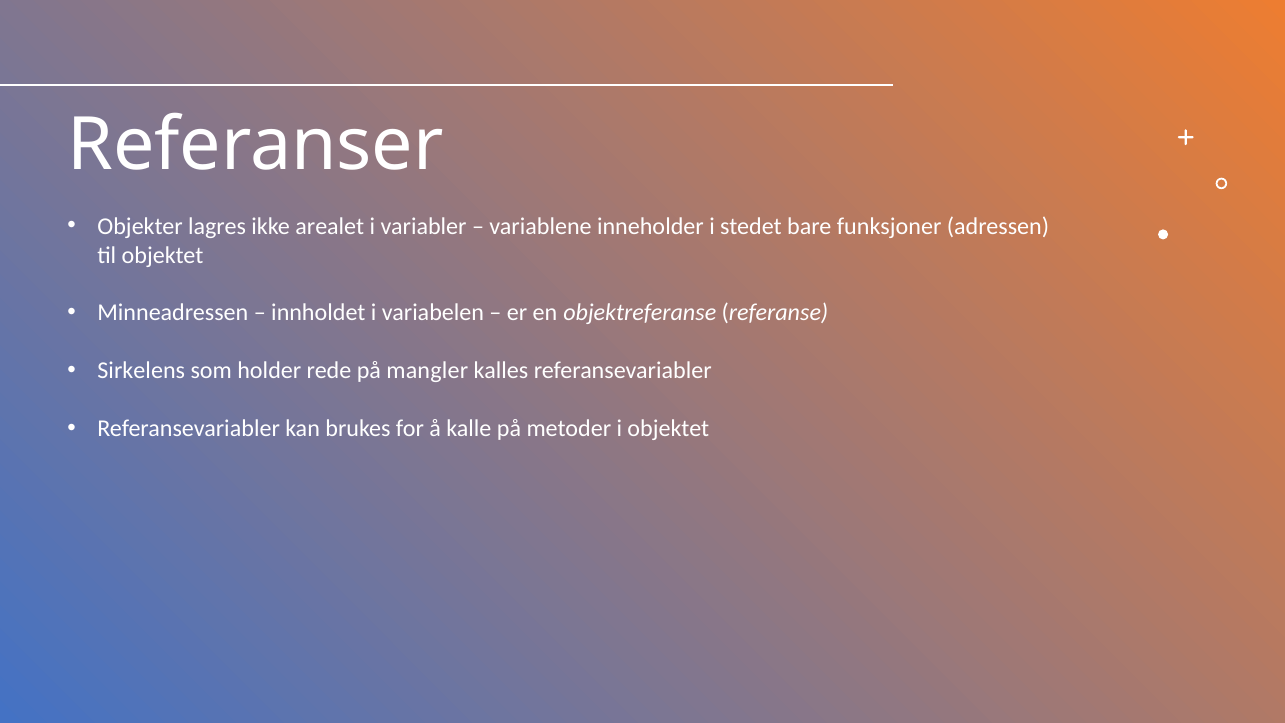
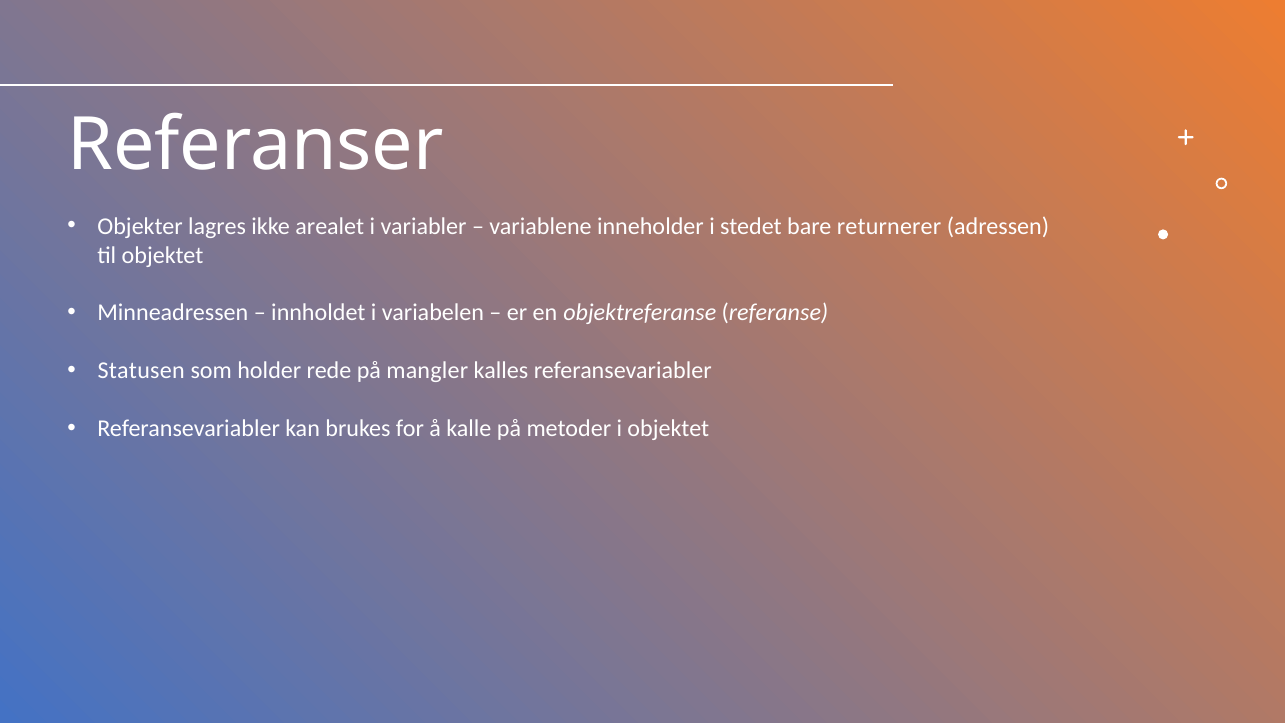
funksjoner: funksjoner -> returnerer (889, 226)
Sirkelens: Sirkelens -> Statusen (141, 371)
